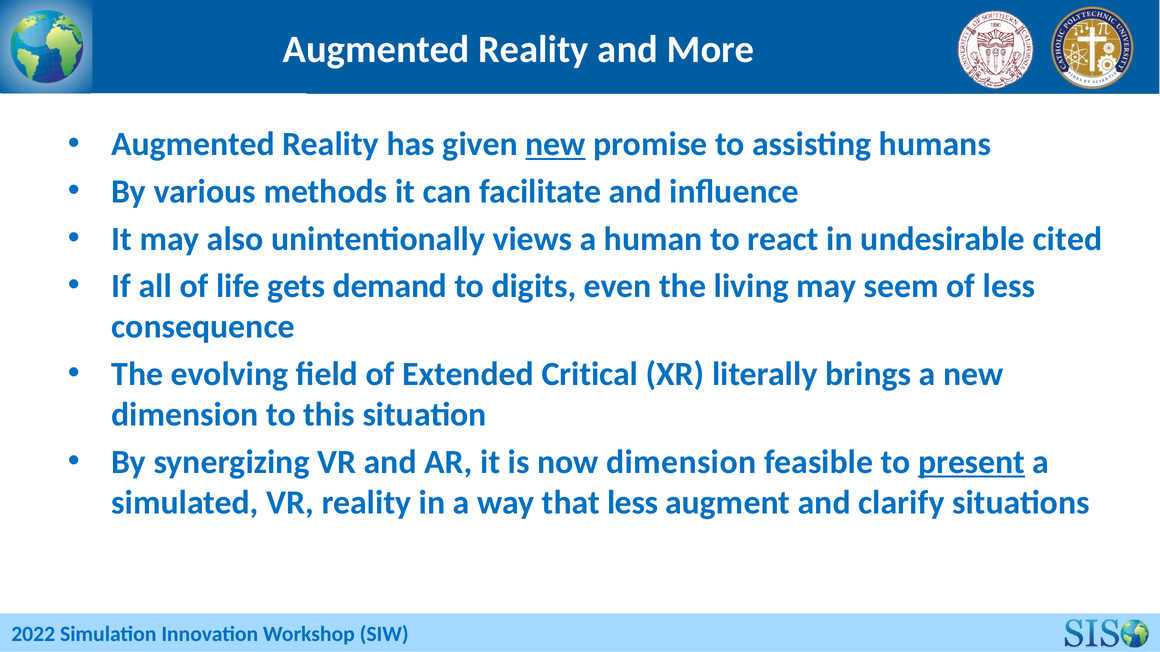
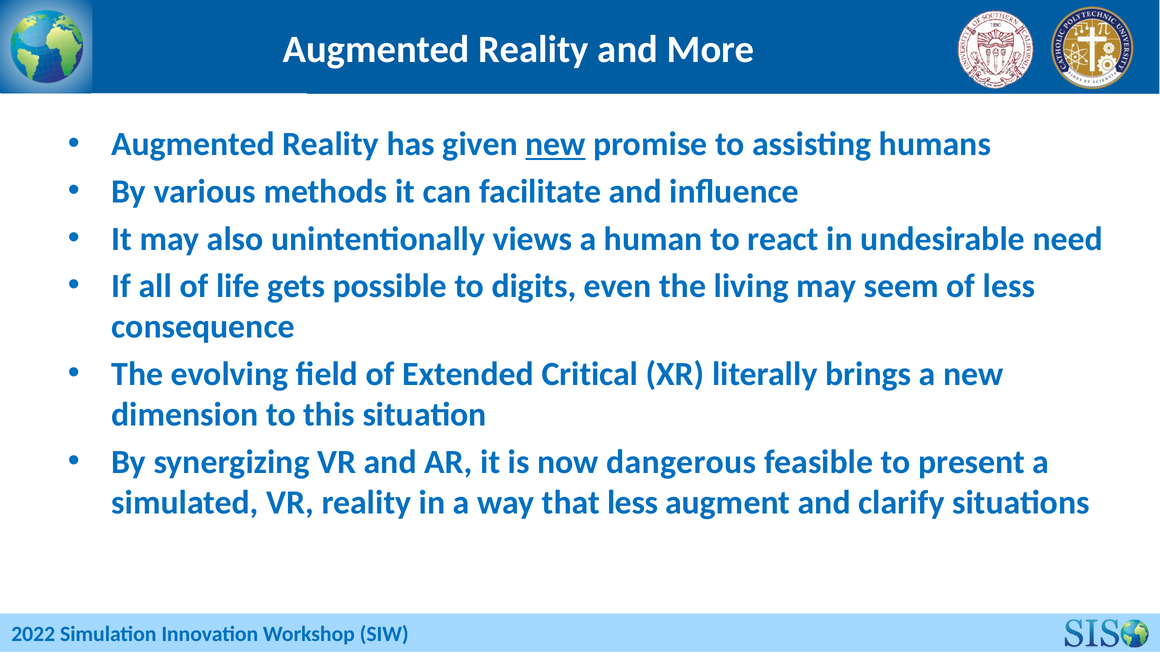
cited: cited -> need (1068, 239)
demand: demand -> possible (390, 286)
now dimension: dimension -> dangerous (681, 462)
present underline: present -> none (972, 462)
